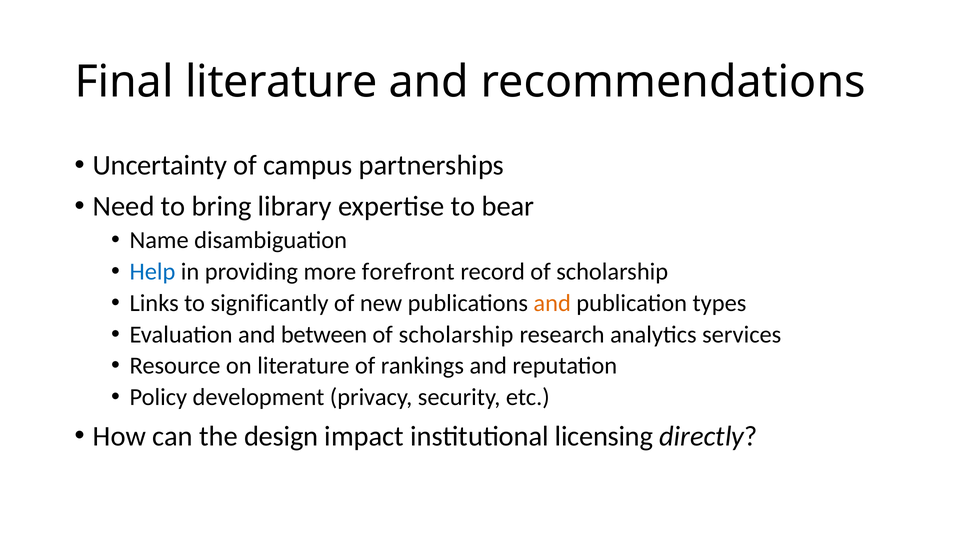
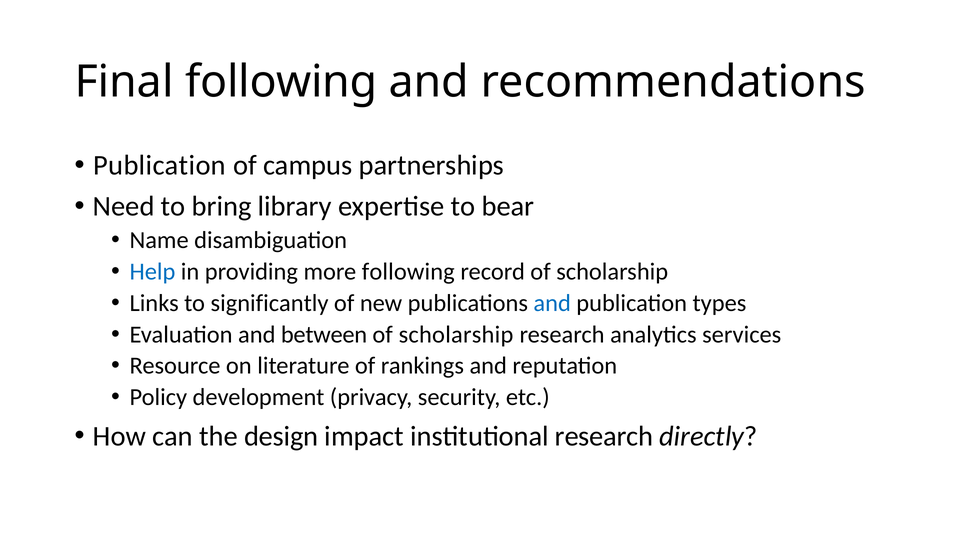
Final literature: literature -> following (281, 82)
Uncertainty: Uncertainty -> Publication (160, 165)
more forefront: forefront -> following (408, 272)
and colour: orange -> blue (552, 303)
institutional licensing: licensing -> research (604, 436)
